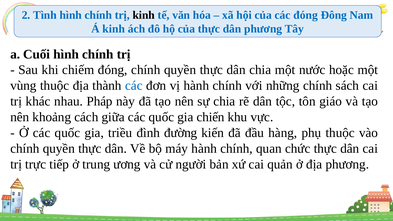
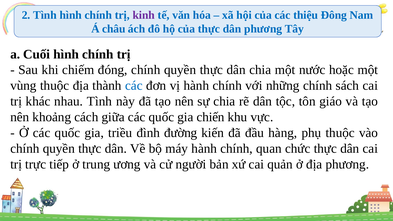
kinh colour: black -> purple (144, 15)
các đóng: đóng -> thiệu (306, 15)
Á kinh: kinh -> châu (114, 29)
nhau Pháp: Pháp -> Tình (99, 101)
